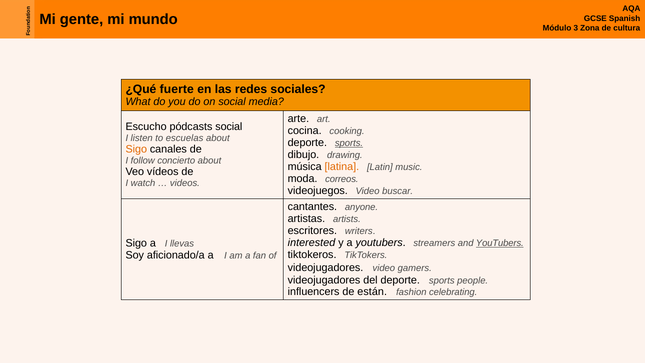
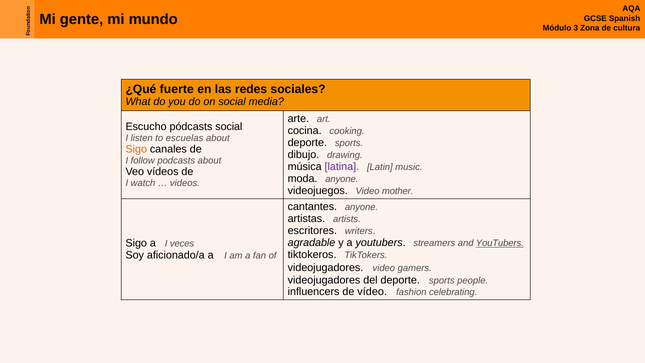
sports underline: present -> none (349, 143)
concierto: concierto -> podcasts (176, 161)
latina colour: orange -> purple (342, 167)
moda correos: correos -> anyone (342, 179)
buscar: buscar -> mother (398, 191)
interested: interested -> agradable (312, 242)
llevas: llevas -> veces (182, 244)
están: están -> vídeo (372, 292)
